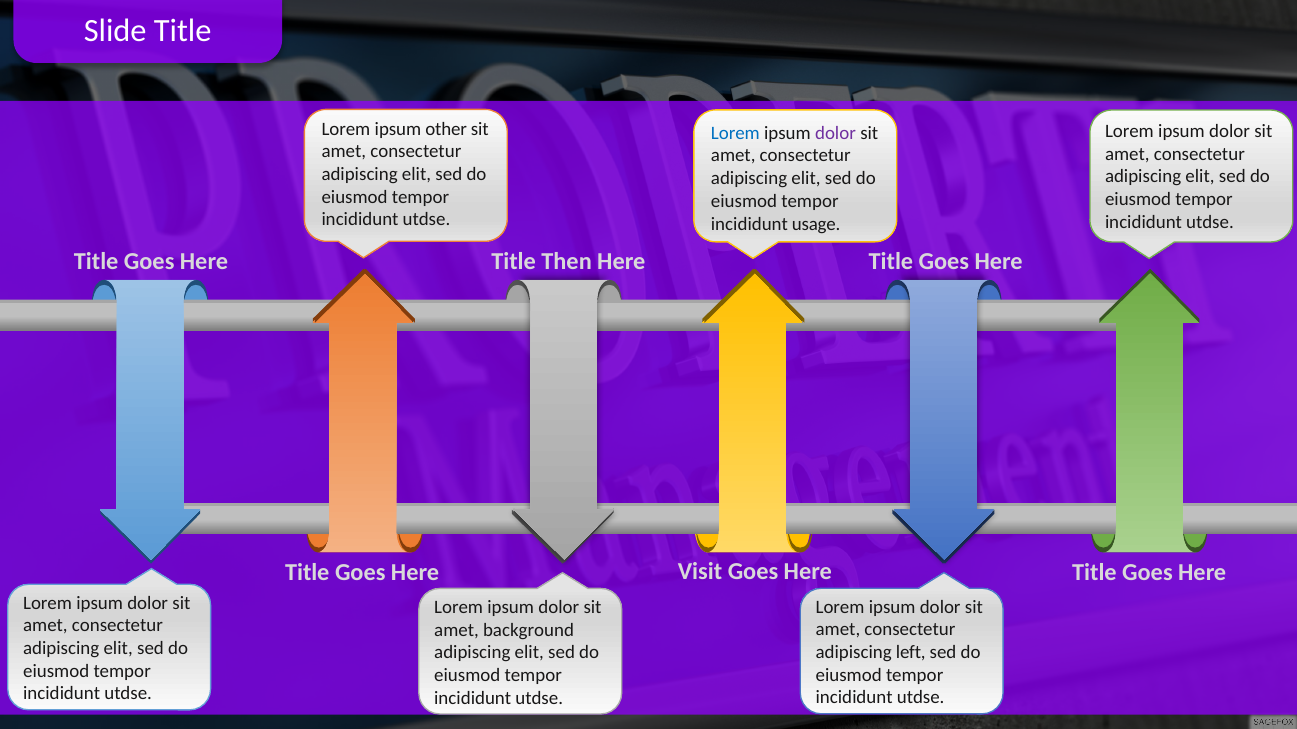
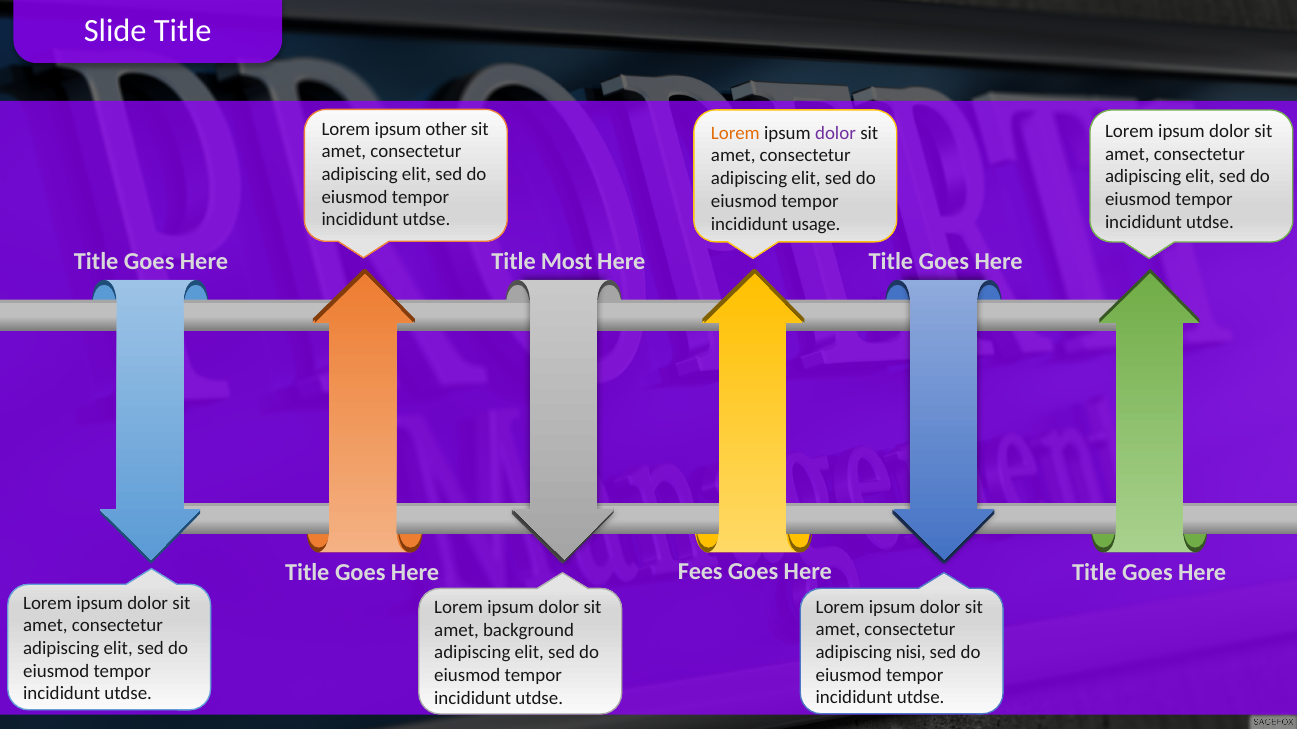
Lorem colour: blue -> orange (735, 133)
Then: Then -> Most (567, 262)
Visit: Visit -> Fees (700, 572)
left: left -> nisi (911, 653)
